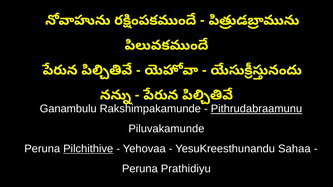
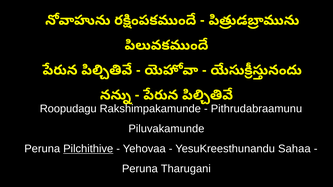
Ganambulu: Ganambulu -> Roopudagu (68, 109)
Pithrudabraamunu underline: present -> none (256, 109)
Prathidiyu: Prathidiyu -> Tharugani (186, 169)
